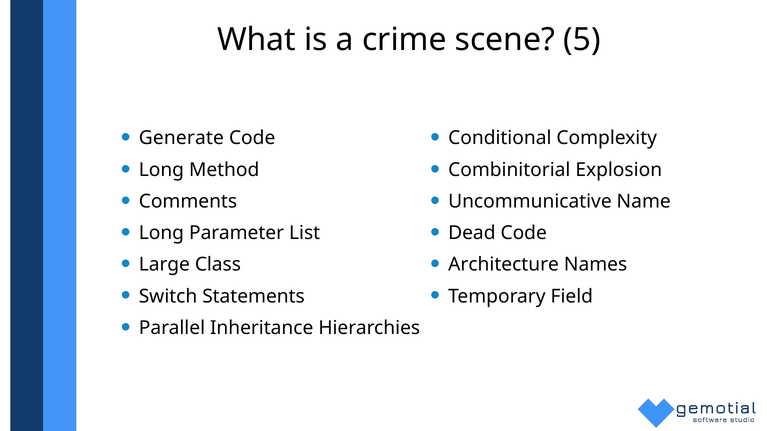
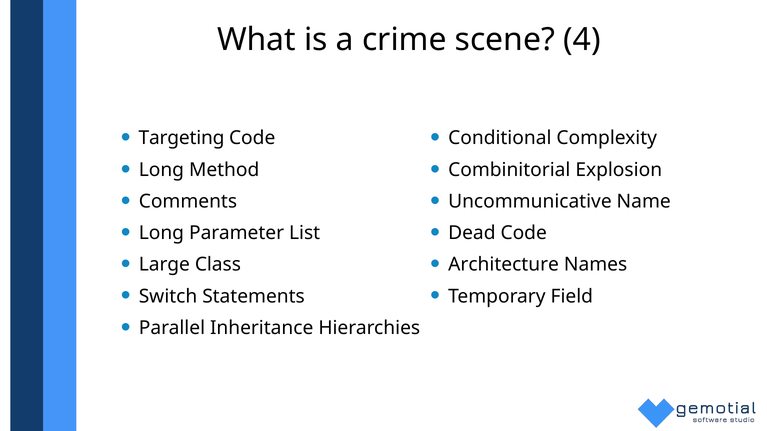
5: 5 -> 4 (582, 40)
Generate: Generate -> Targeting (182, 138)
